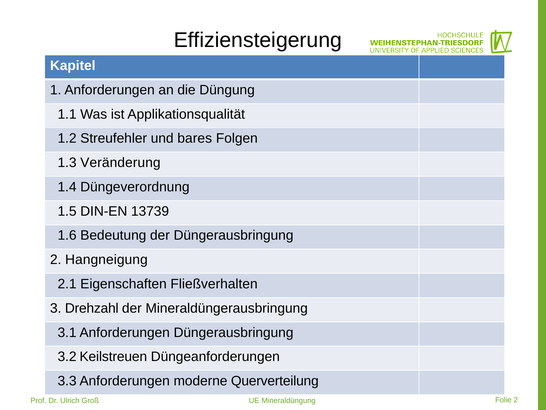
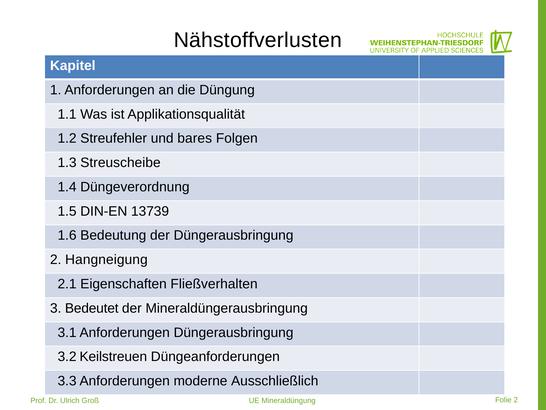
Effiziensteigerung: Effiziensteigerung -> Nähstoffverlusten (258, 40)
Veränderung: Veränderung -> Streuscheibe (120, 163)
Drehzahl: Drehzahl -> Bedeutet (92, 308)
Querverteilung: Querverteilung -> Ausschließlich (275, 381)
